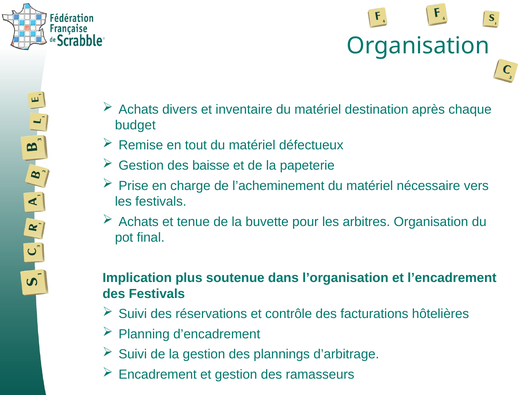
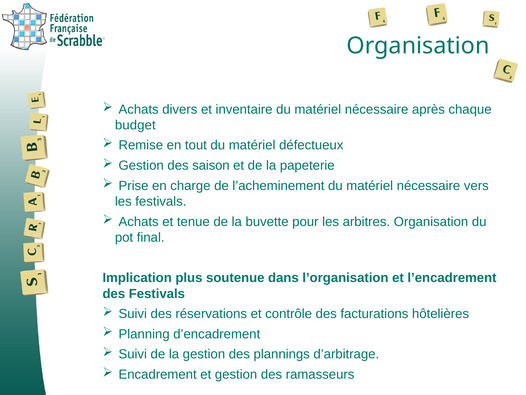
inventaire du matériel destination: destination -> nécessaire (377, 109)
baisse: baisse -> saison (211, 165)
